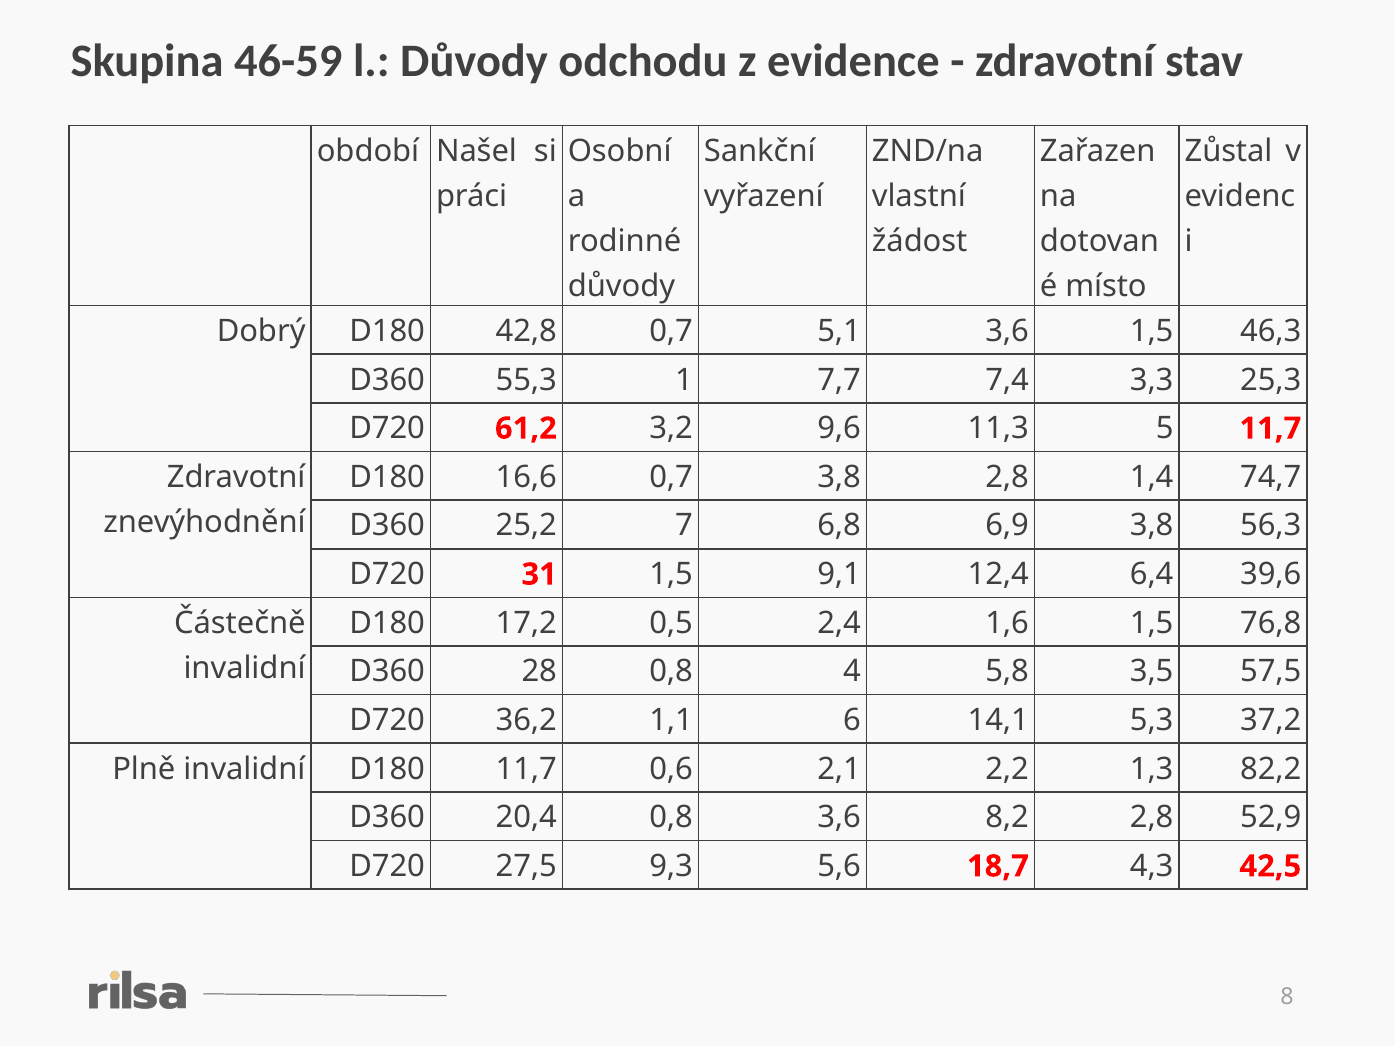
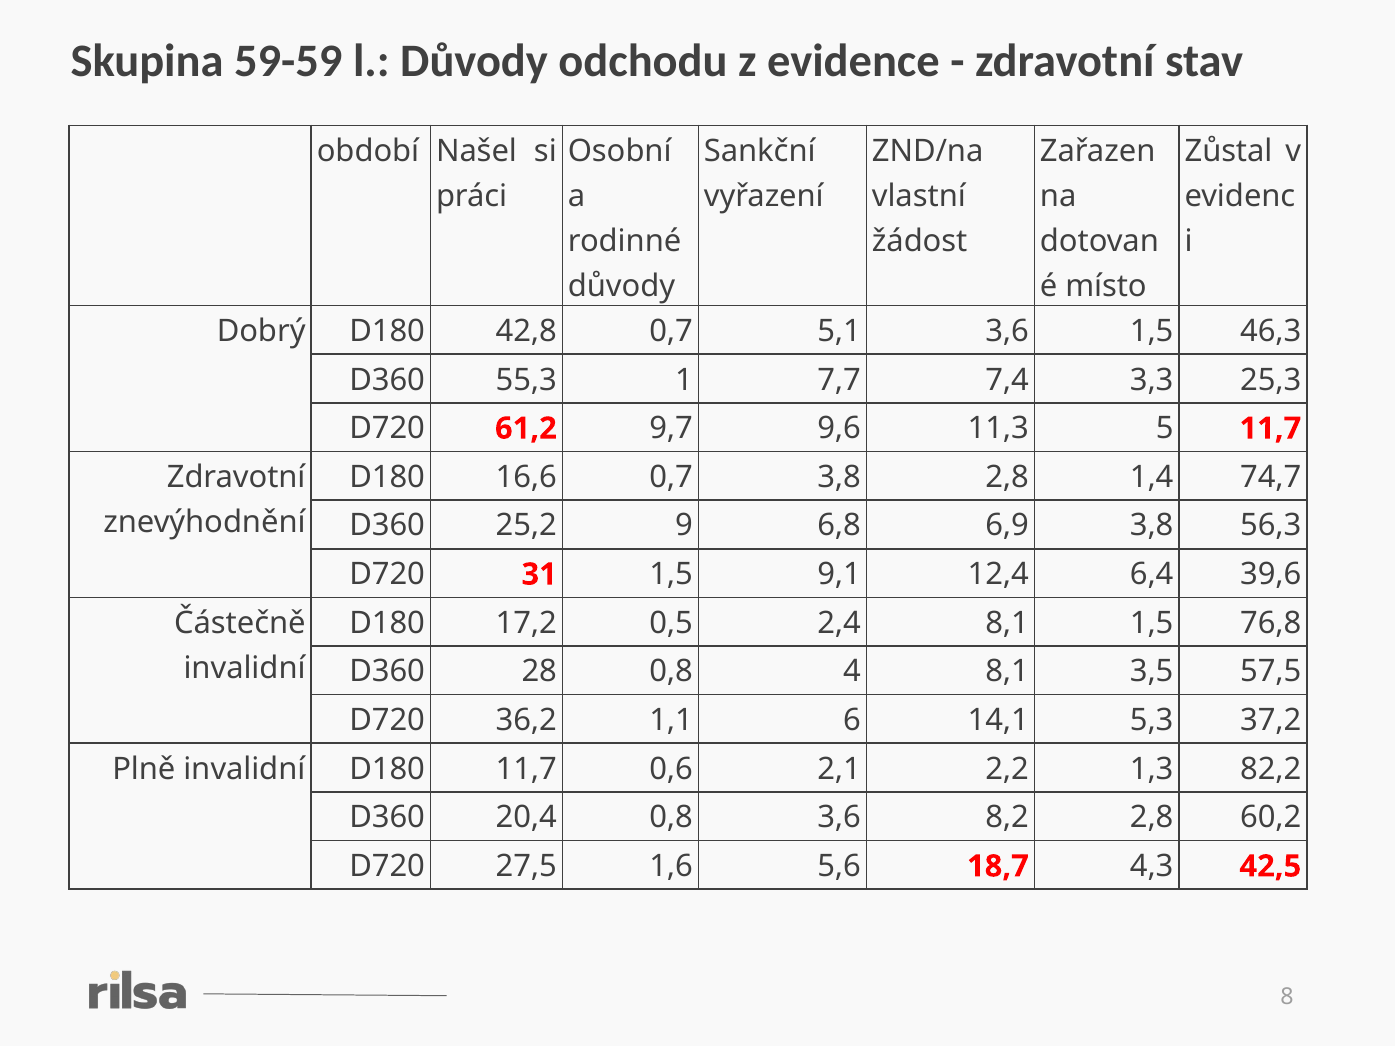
46-59: 46-59 -> 59-59 (288, 61)
3,2: 3,2 -> 9,7 (671, 429)
7: 7 -> 9 (684, 526)
2,4 1,6: 1,6 -> 8,1 (1007, 623)
4 5,8: 5,8 -> 8,1 (1007, 672)
52,9: 52,9 -> 60,2 (1271, 818)
9,3: 9,3 -> 1,6 (671, 866)
